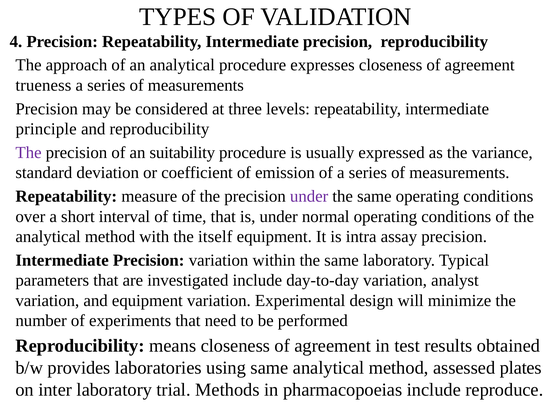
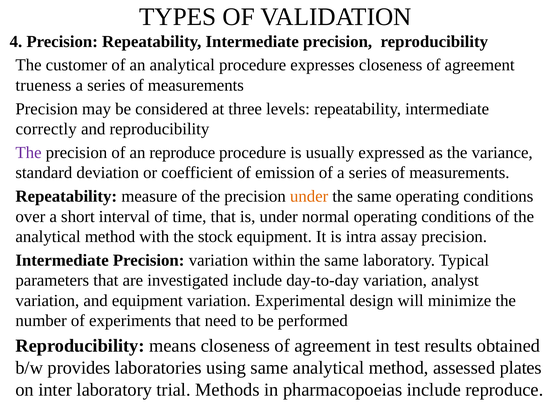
approach: approach -> customer (76, 65)
principle: principle -> correctly (46, 129)
an suitability: suitability -> reproduce (182, 153)
under colour: purple -> orange (309, 196)
itself: itself -> stock (215, 237)
